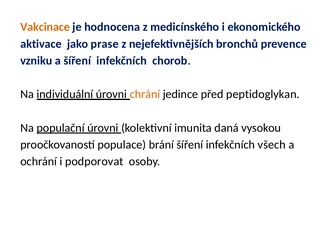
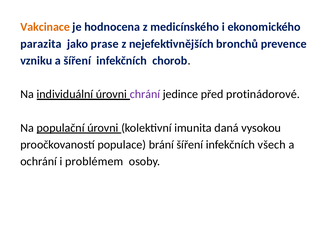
aktivace: aktivace -> parazita (41, 44)
chrání colour: orange -> purple (145, 95)
peptidoglykan: peptidoglykan -> protinádorové (263, 95)
podporovat: podporovat -> problémem (94, 162)
